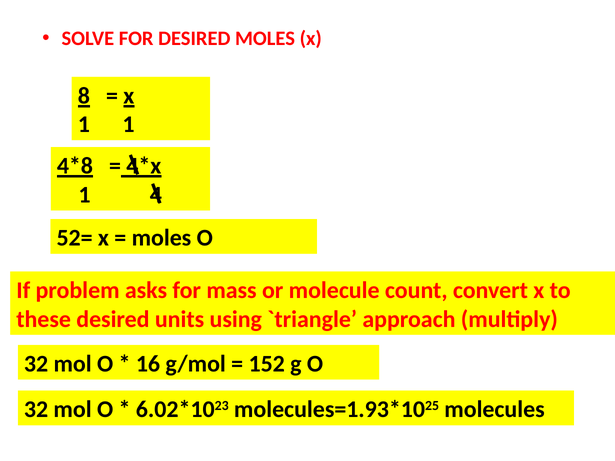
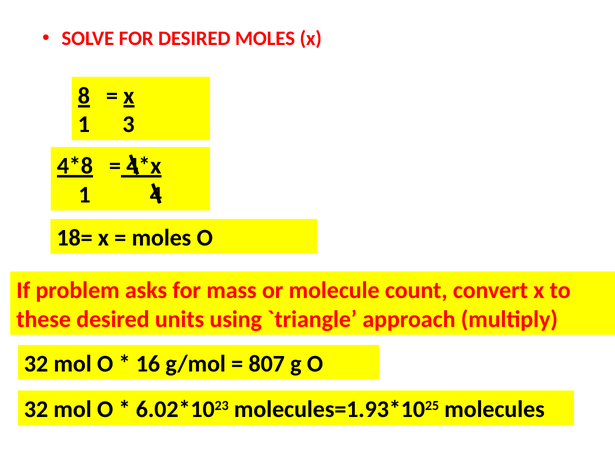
1 1: 1 -> 3 (128, 125)
52=: 52= -> 18= (75, 238)
152: 152 -> 807 (267, 364)
